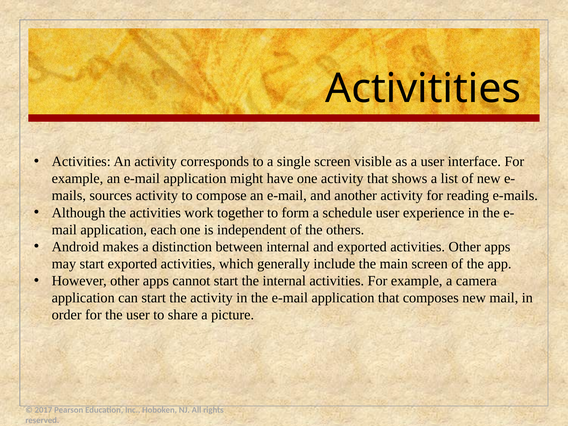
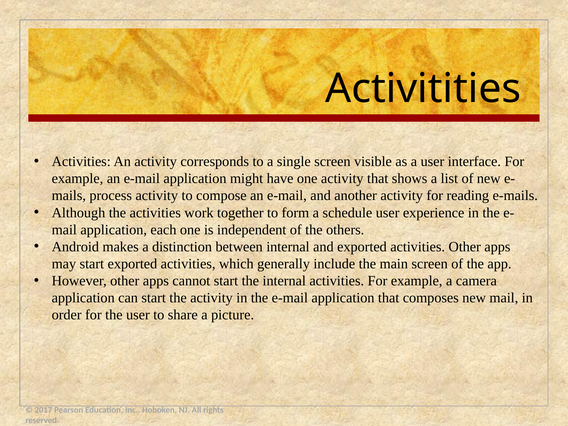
sources: sources -> process (111, 196)
